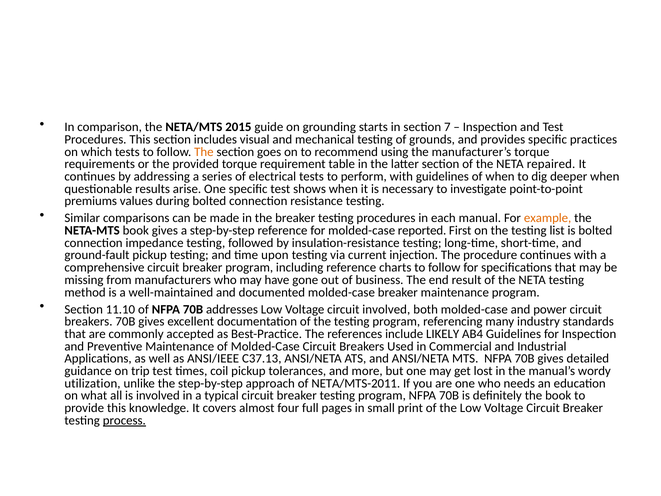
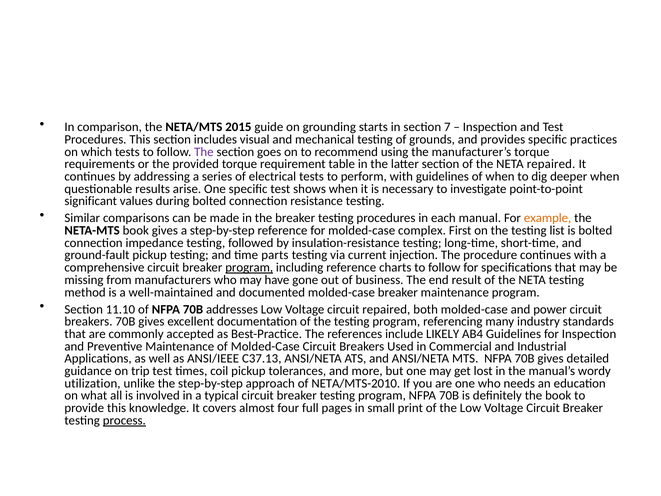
The colour: orange -> purple (204, 152)
premiums: premiums -> significant (91, 201)
reported: reported -> complex (422, 230)
upon: upon -> parts (275, 255)
program underline: none -> present (249, 267)
circuit involved: involved -> repaired (386, 309)
NETA/MTS-2011: NETA/MTS-2011 -> NETA/MTS-2010 (356, 383)
